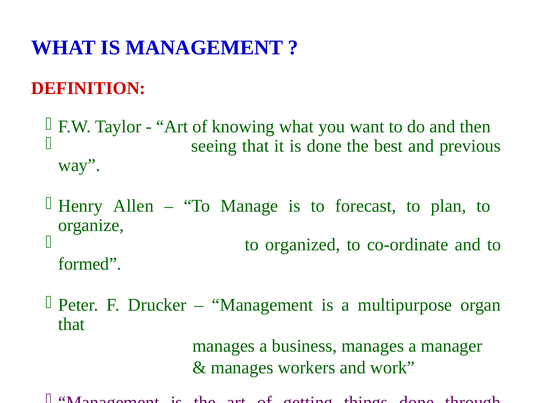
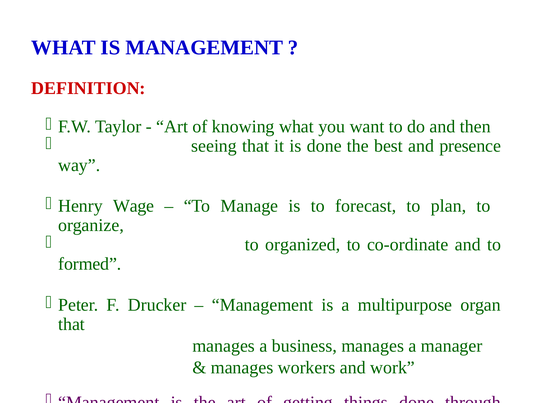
previous: previous -> presence (470, 146)
Allen: Allen -> Wage (134, 206)
